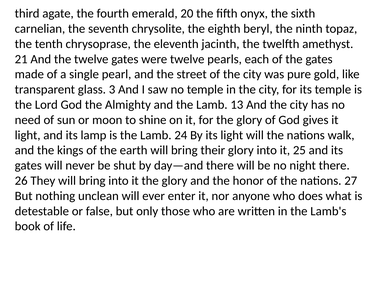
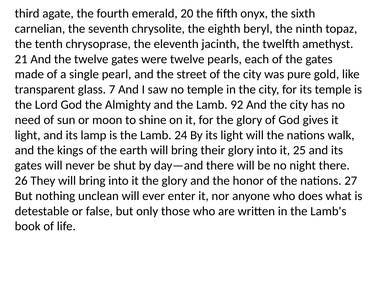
3: 3 -> 7 (112, 90)
13: 13 -> 92 (237, 105)
